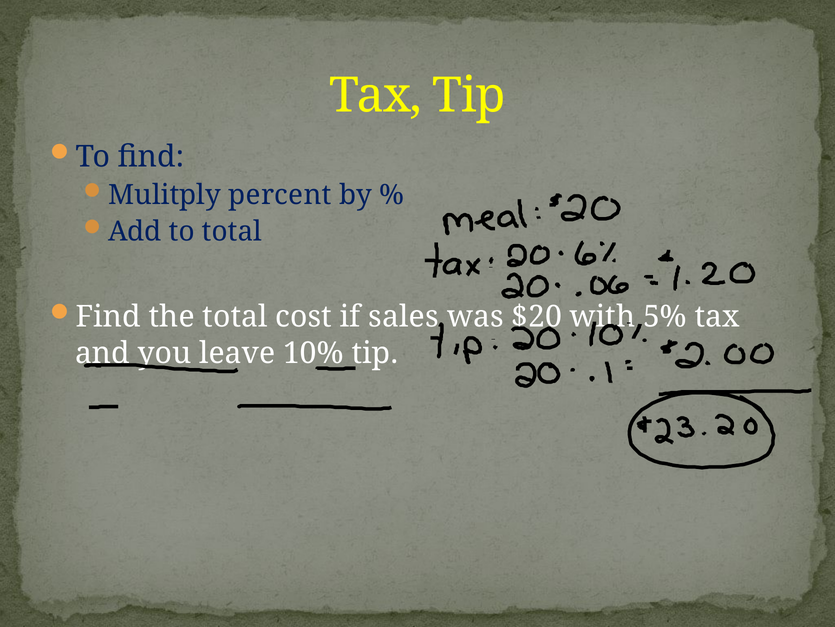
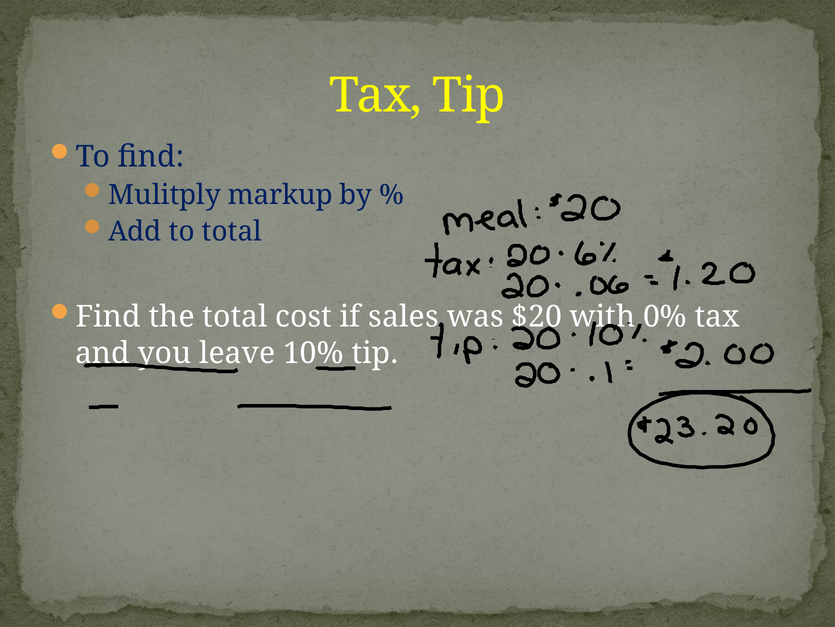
percent: percent -> markup (280, 195)
5%: 5% -> 0% (665, 317)
